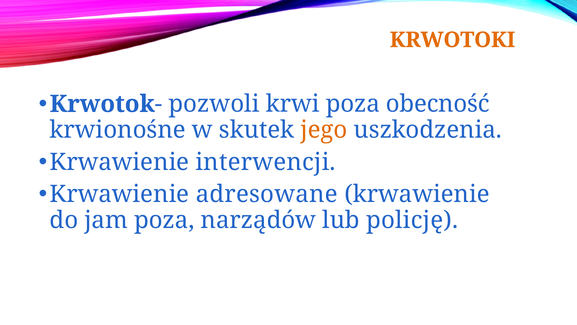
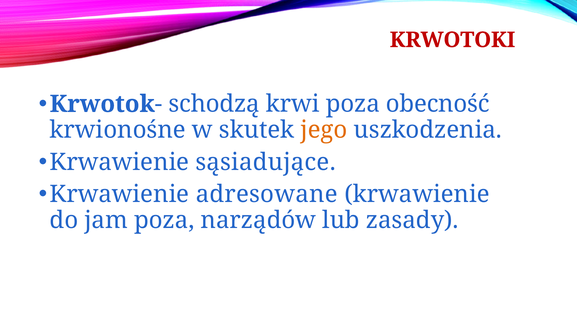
KRWOTOKI colour: orange -> red (453, 40)
pozwoli: pozwoli -> schodzą (214, 104)
interwencji: interwencji -> sąsiadujące (266, 162)
policję: policję -> zasady (412, 220)
